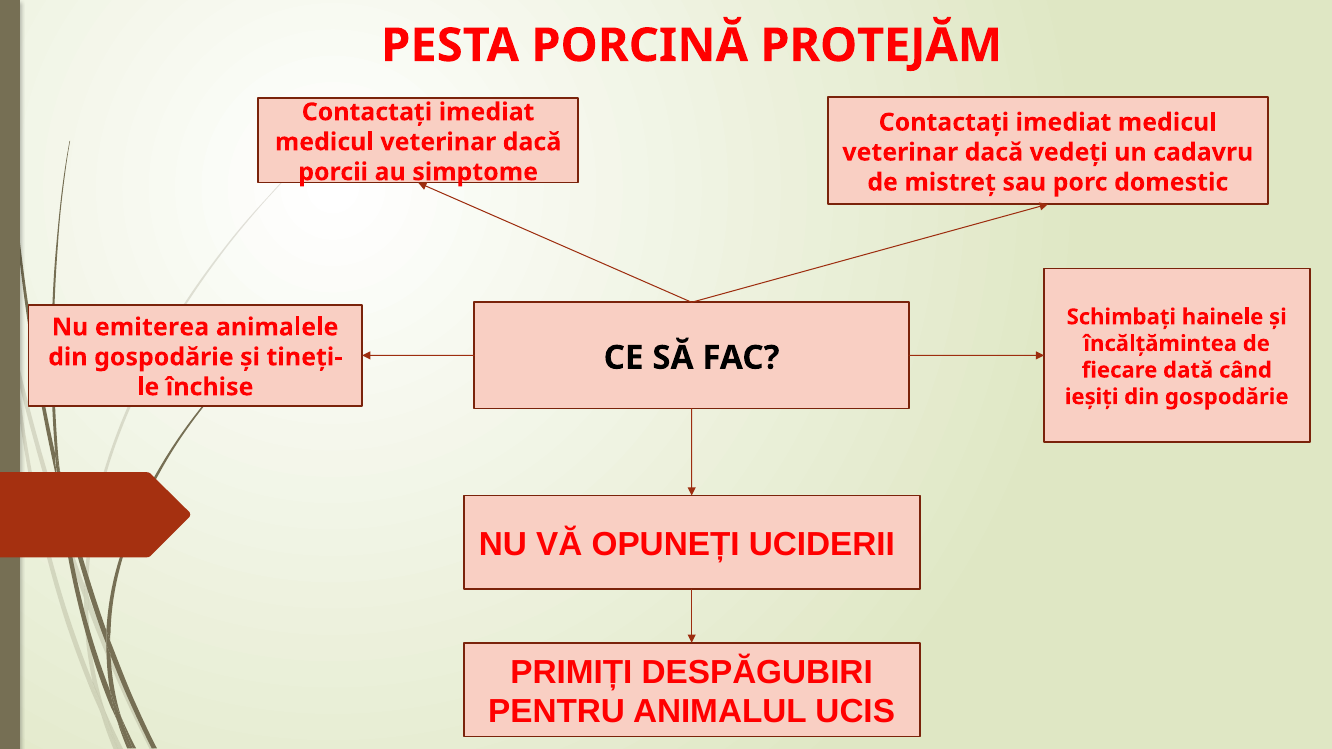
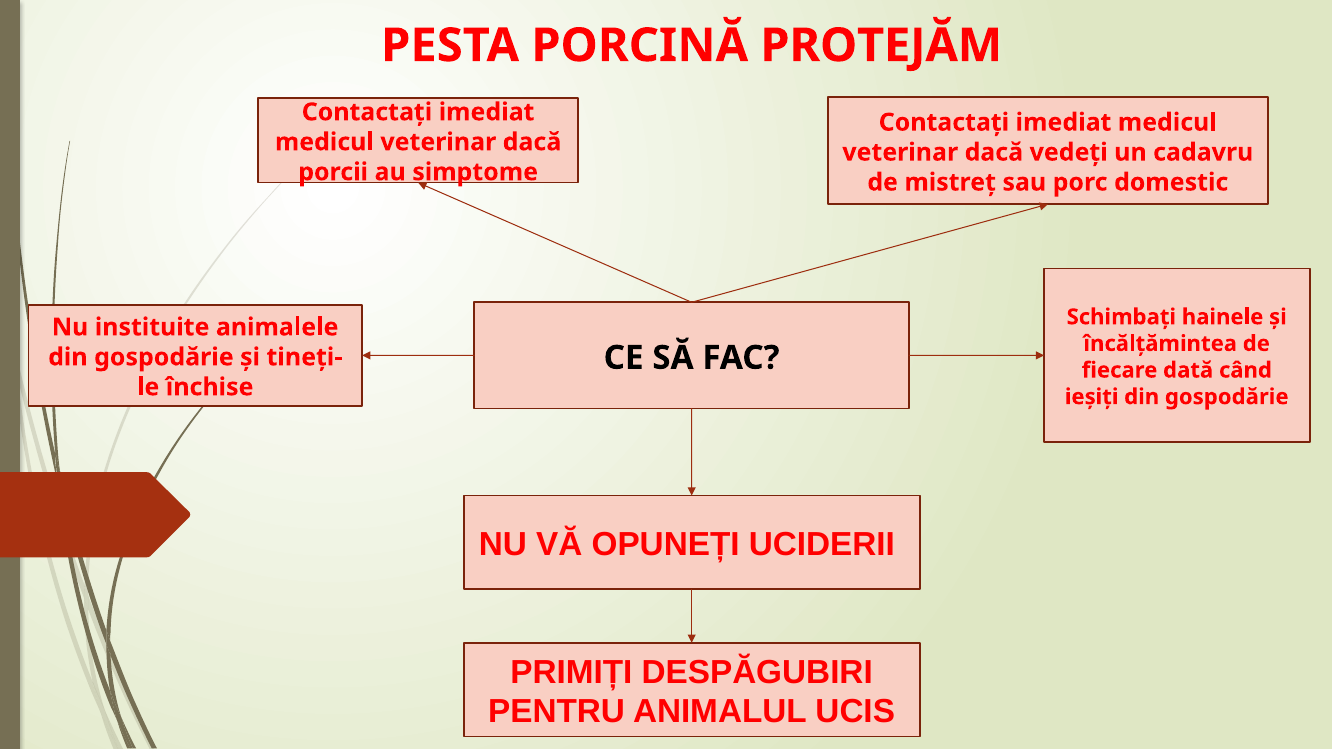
emiterea: emiterea -> instituite (152, 327)
